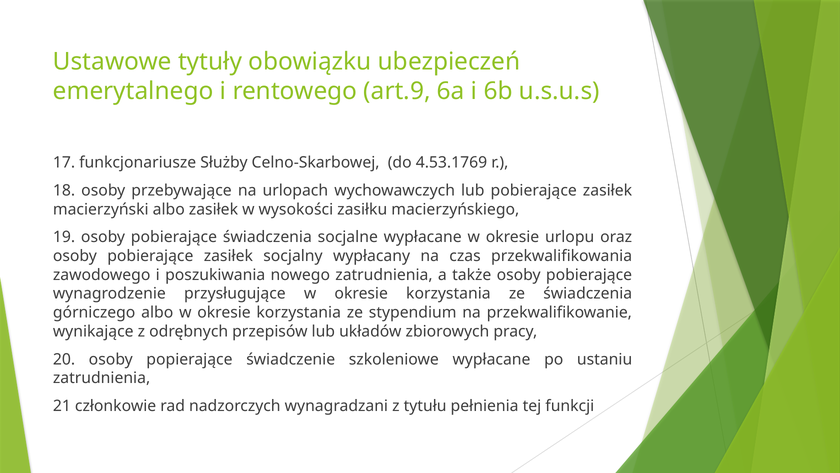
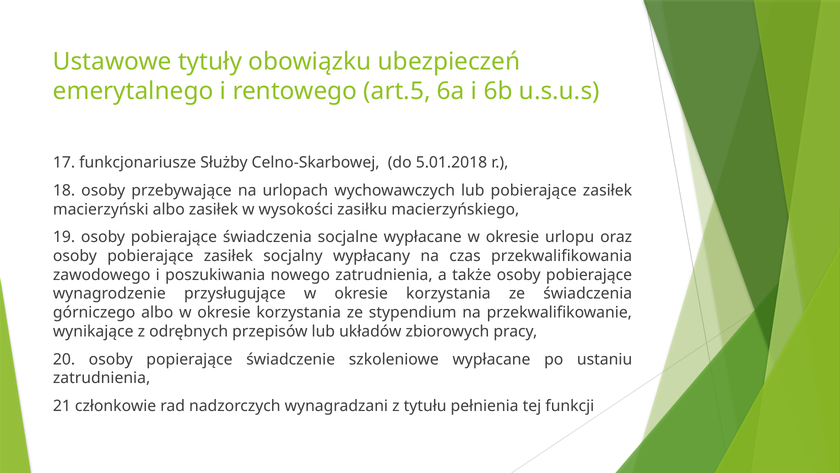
art.9: art.9 -> art.5 (397, 91)
4.53.1769: 4.53.1769 -> 5.01.2018 (451, 163)
